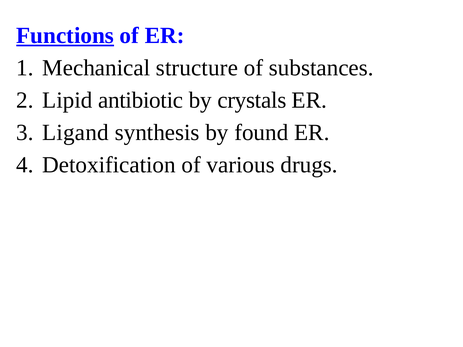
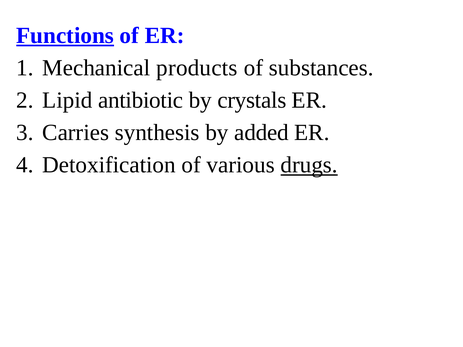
structure: structure -> products (197, 68)
Ligand: Ligand -> Carries (76, 133)
found: found -> added (261, 133)
drugs underline: none -> present (309, 165)
